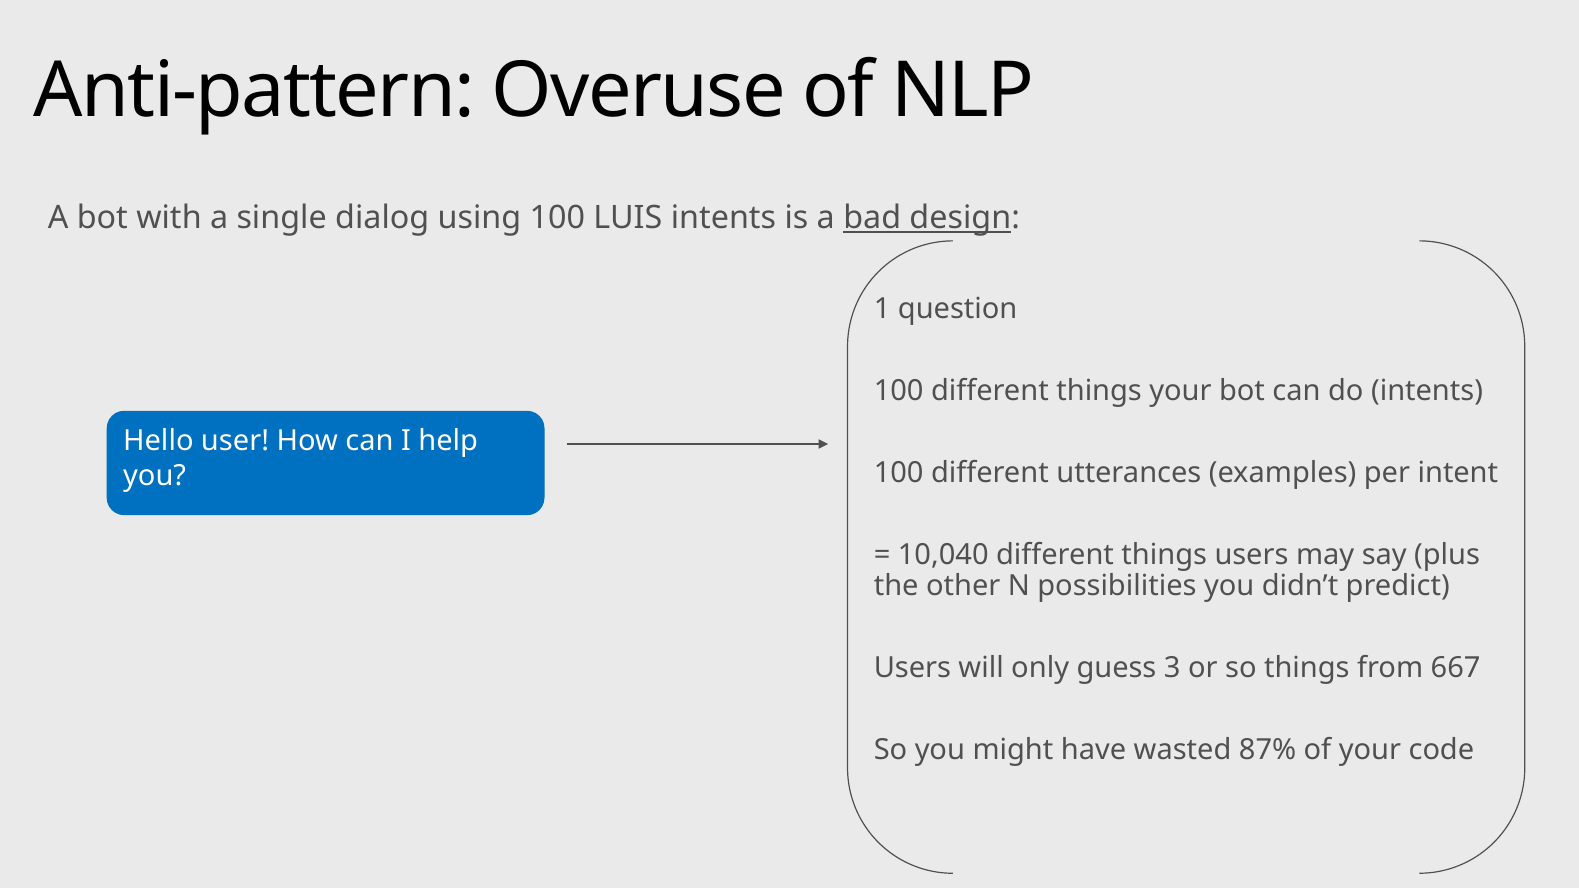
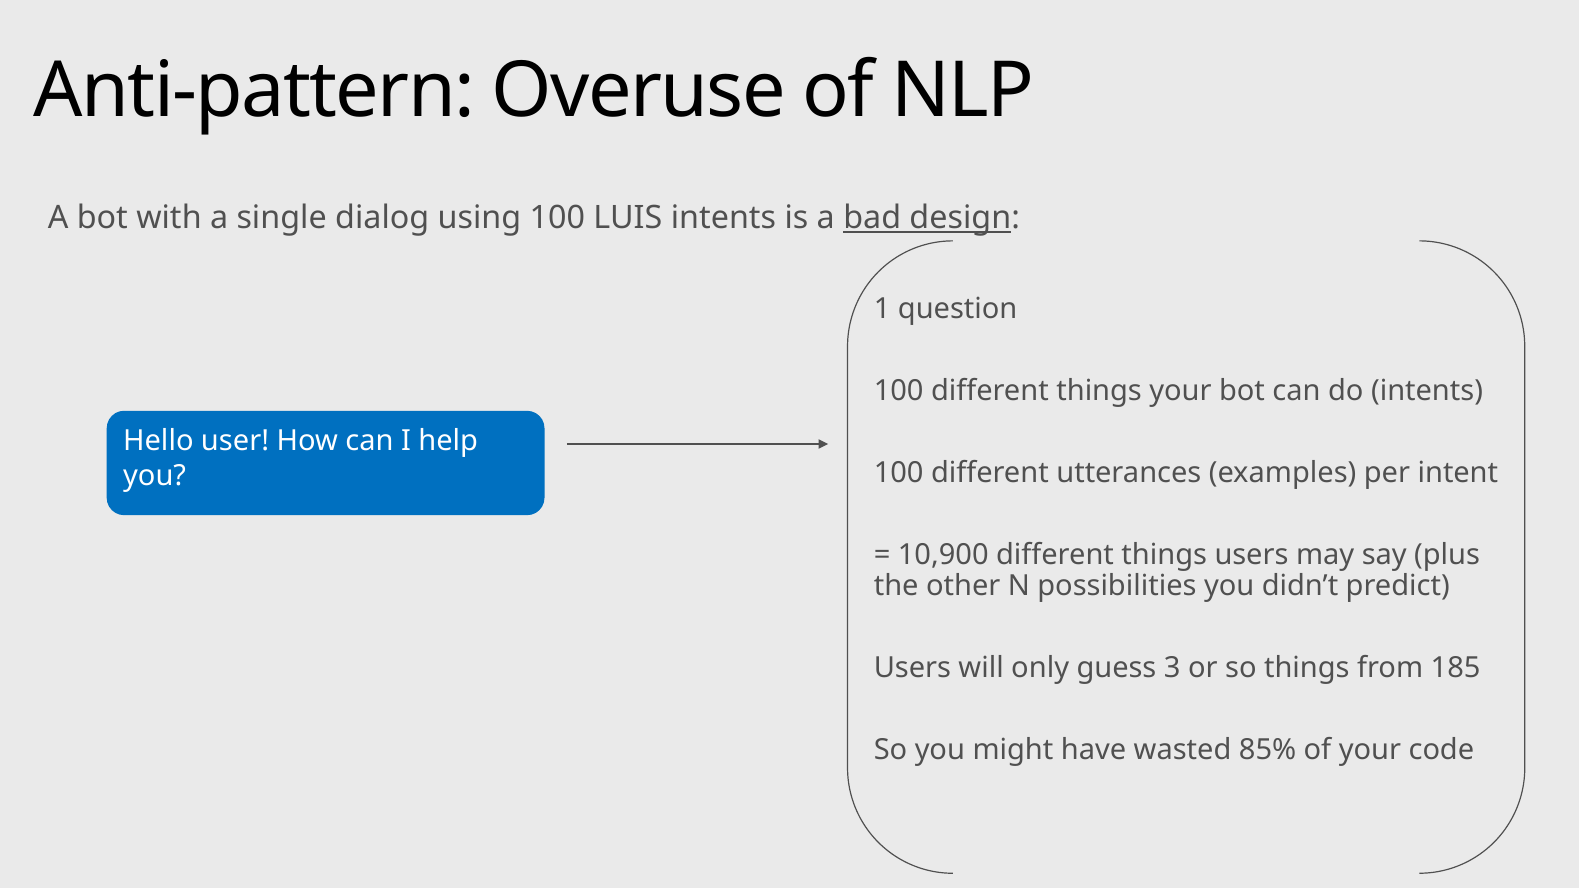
10,040: 10,040 -> 10,900 (943, 555)
667: 667 -> 185 (1456, 668)
87%: 87% -> 85% (1268, 750)
